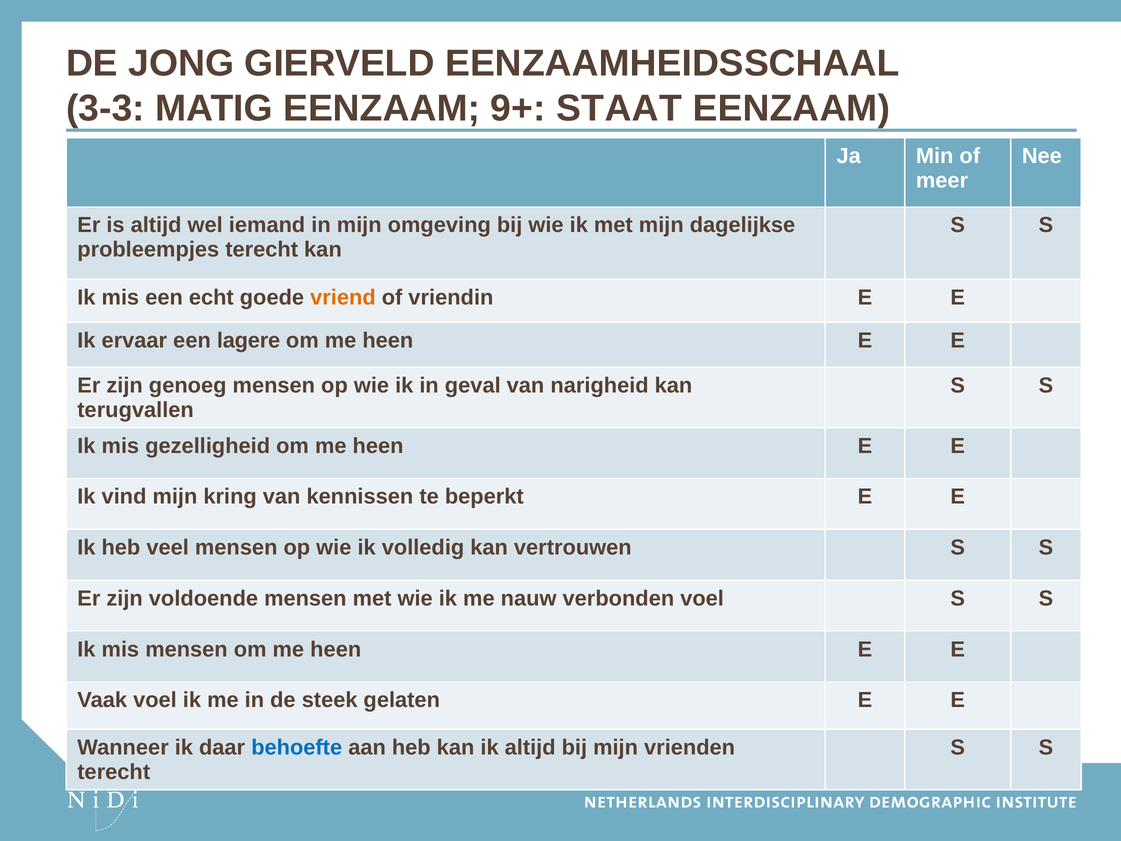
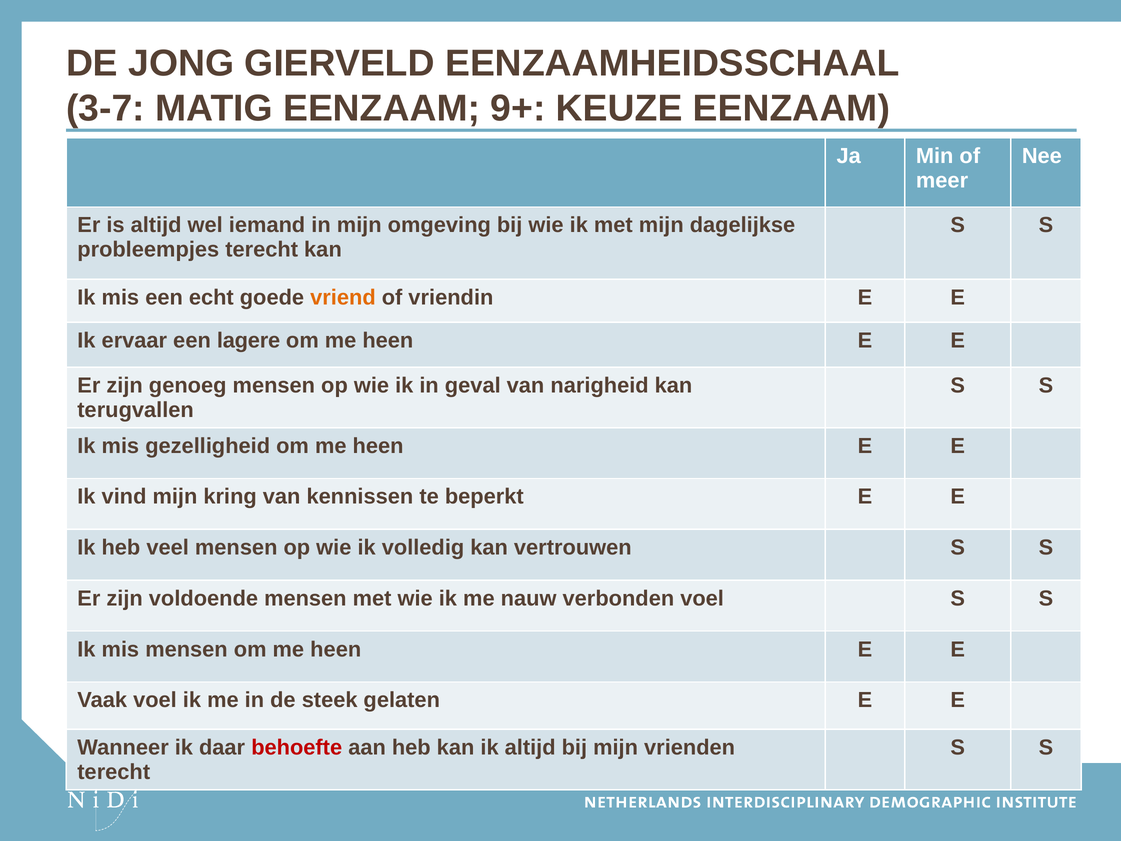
3-3: 3-3 -> 3-7 (105, 108)
STAAT: STAAT -> KEUZE (619, 108)
behoefte colour: blue -> red (297, 747)
